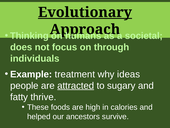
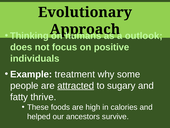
Evolutionary underline: present -> none (85, 12)
societal: societal -> outlook (144, 36)
through: through -> positive (112, 47)
ideas: ideas -> some (129, 74)
